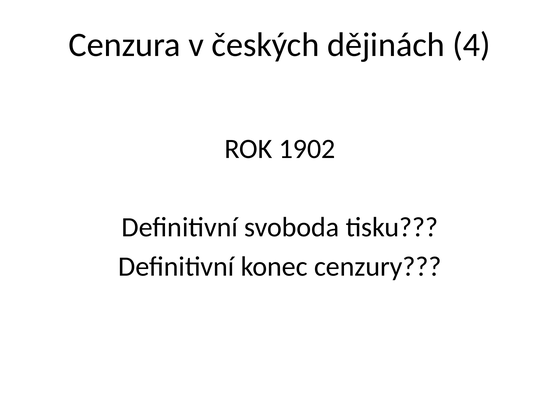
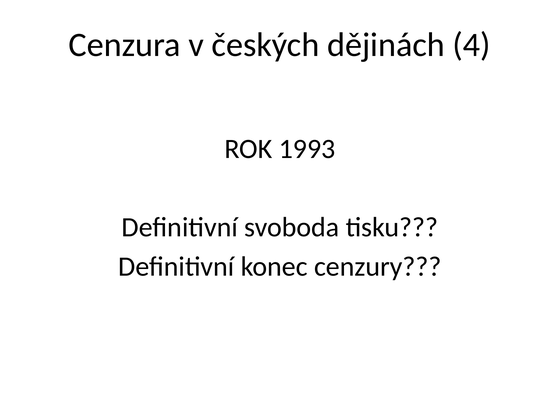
1902: 1902 -> 1993 (307, 149)
